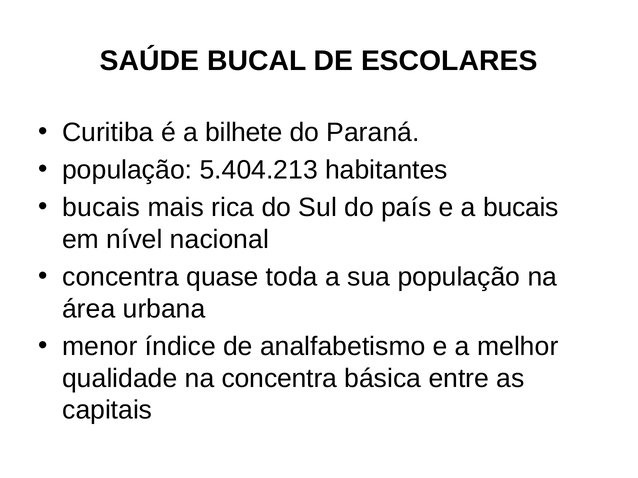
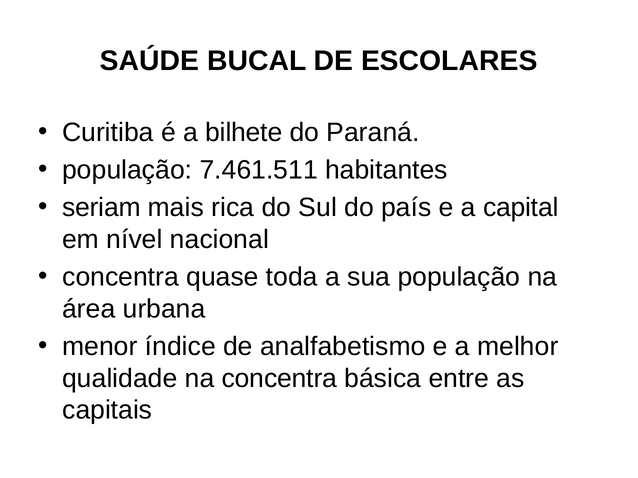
5.404.213: 5.404.213 -> 7.461.511 (259, 170)
bucais: bucais -> seriam (101, 208)
a bucais: bucais -> capital (521, 208)
